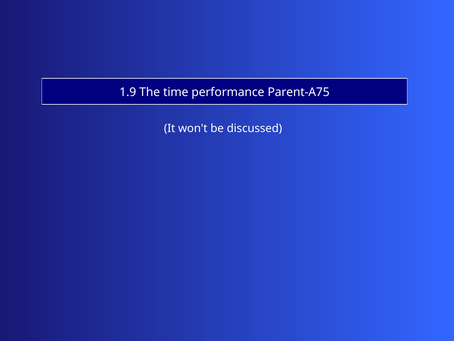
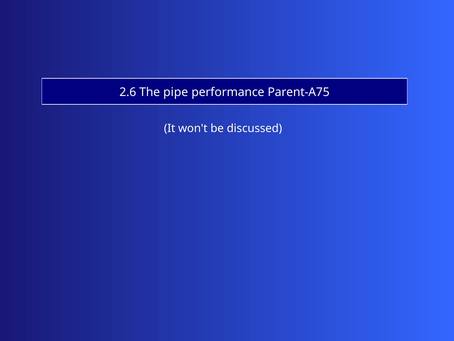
1.9: 1.9 -> 2.6 (128, 92)
time: time -> pipe (176, 92)
